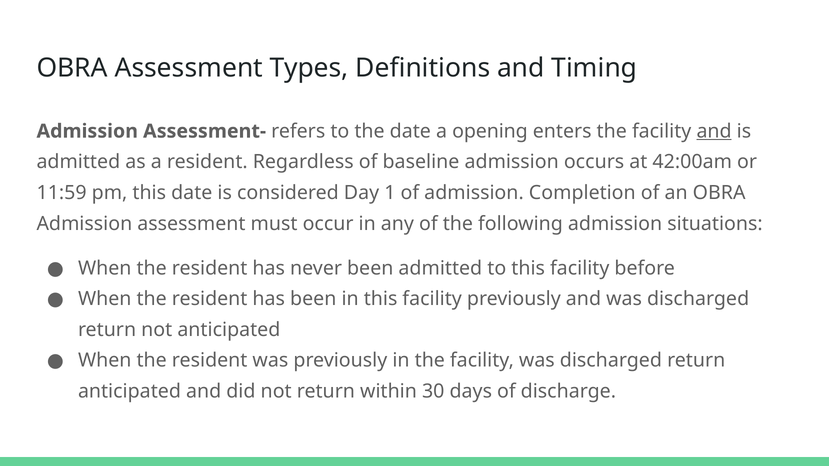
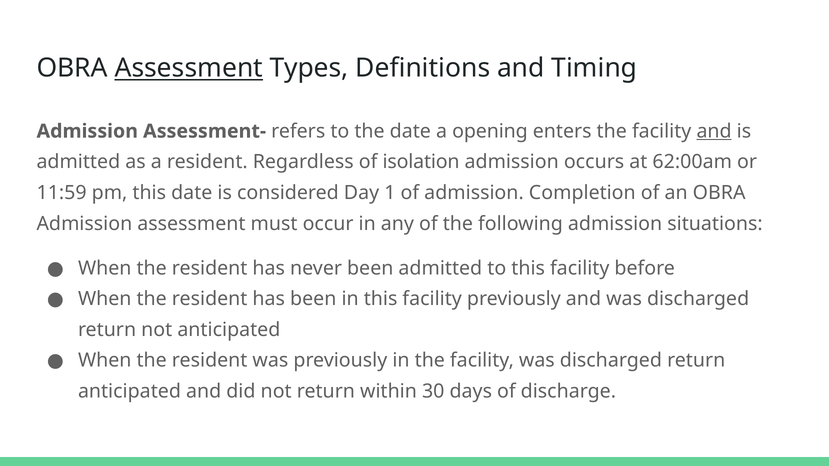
Assessment underline: none -> present (189, 68)
baseline: baseline -> isolation (421, 162)
42:00am: 42:00am -> 62:00am (692, 162)
